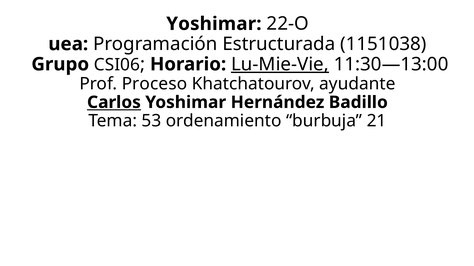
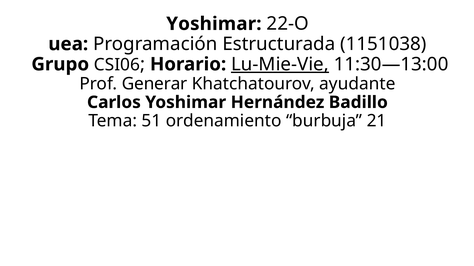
Proceso: Proceso -> Generar (155, 84)
Carlos underline: present -> none (114, 103)
53: 53 -> 51 (151, 121)
